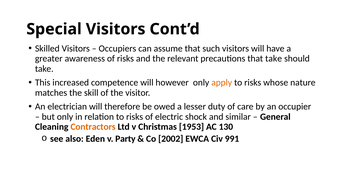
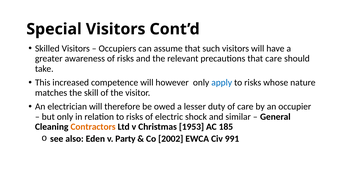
that take: take -> care (274, 59)
apply colour: orange -> blue (222, 82)
130: 130 -> 185 (226, 127)
